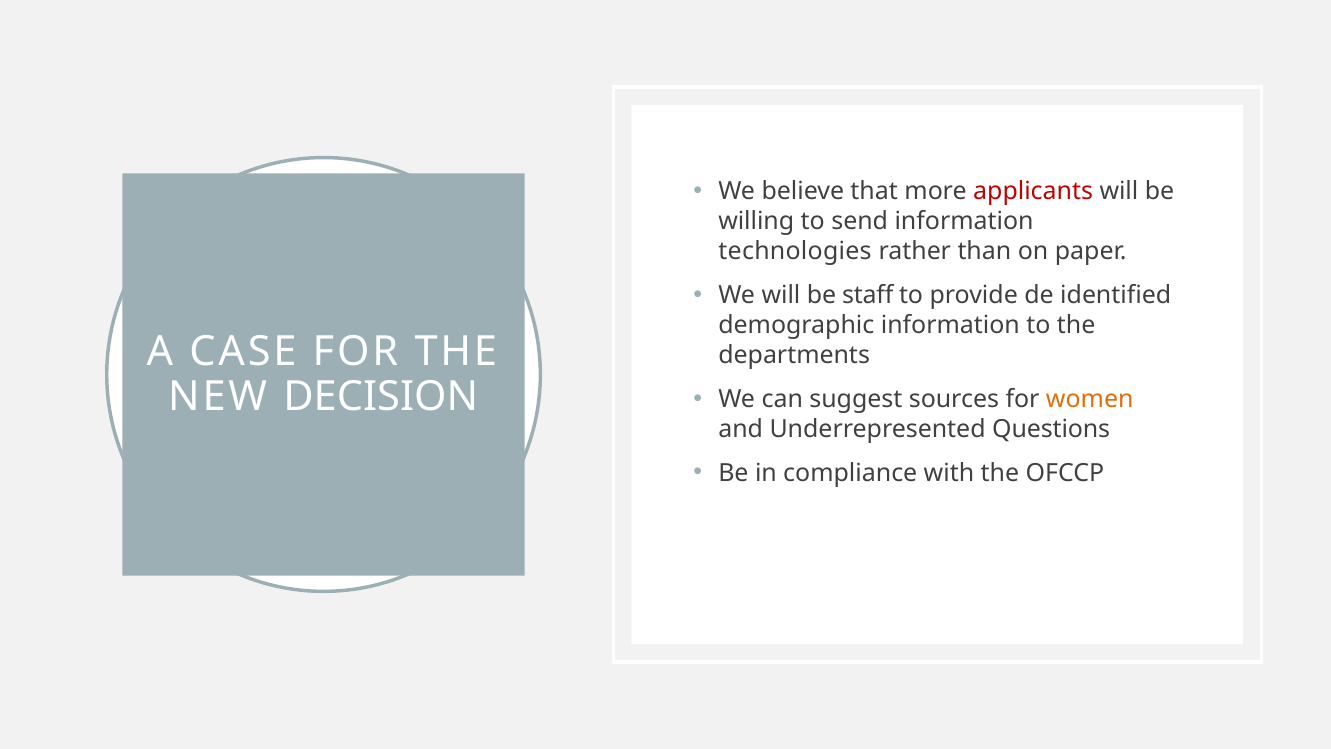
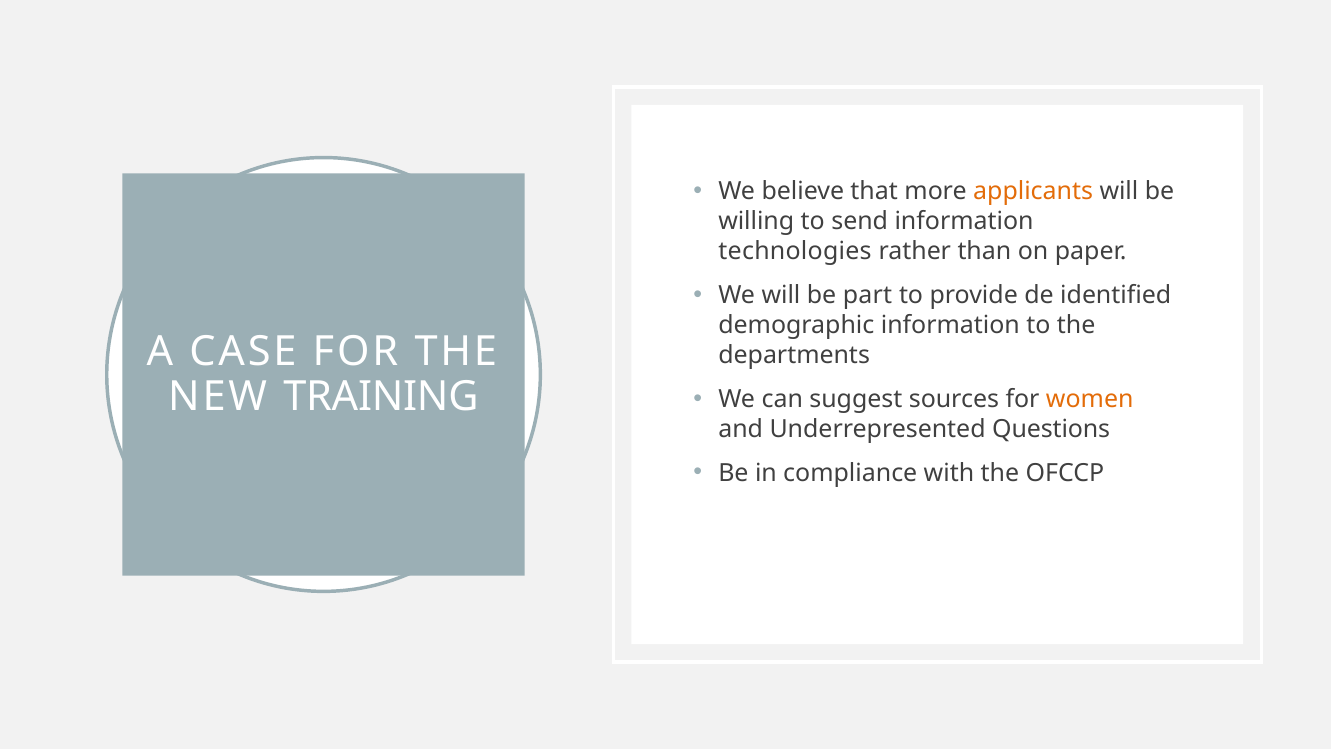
applicants colour: red -> orange (1033, 192)
staff: staff -> part (868, 295)
DECISION: DECISION -> TRAINING (381, 396)
